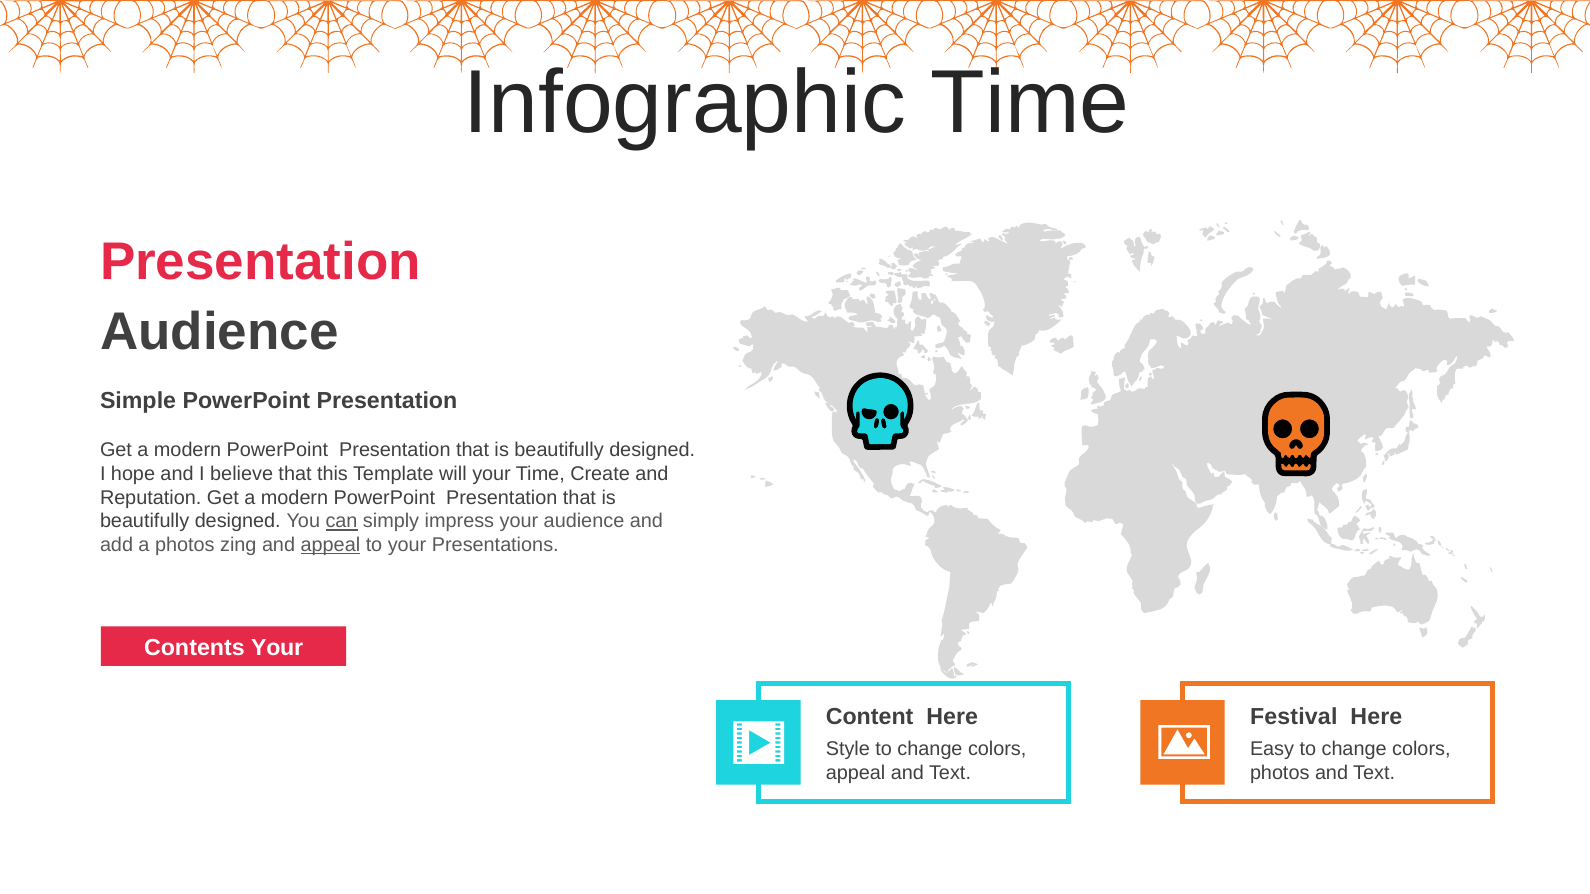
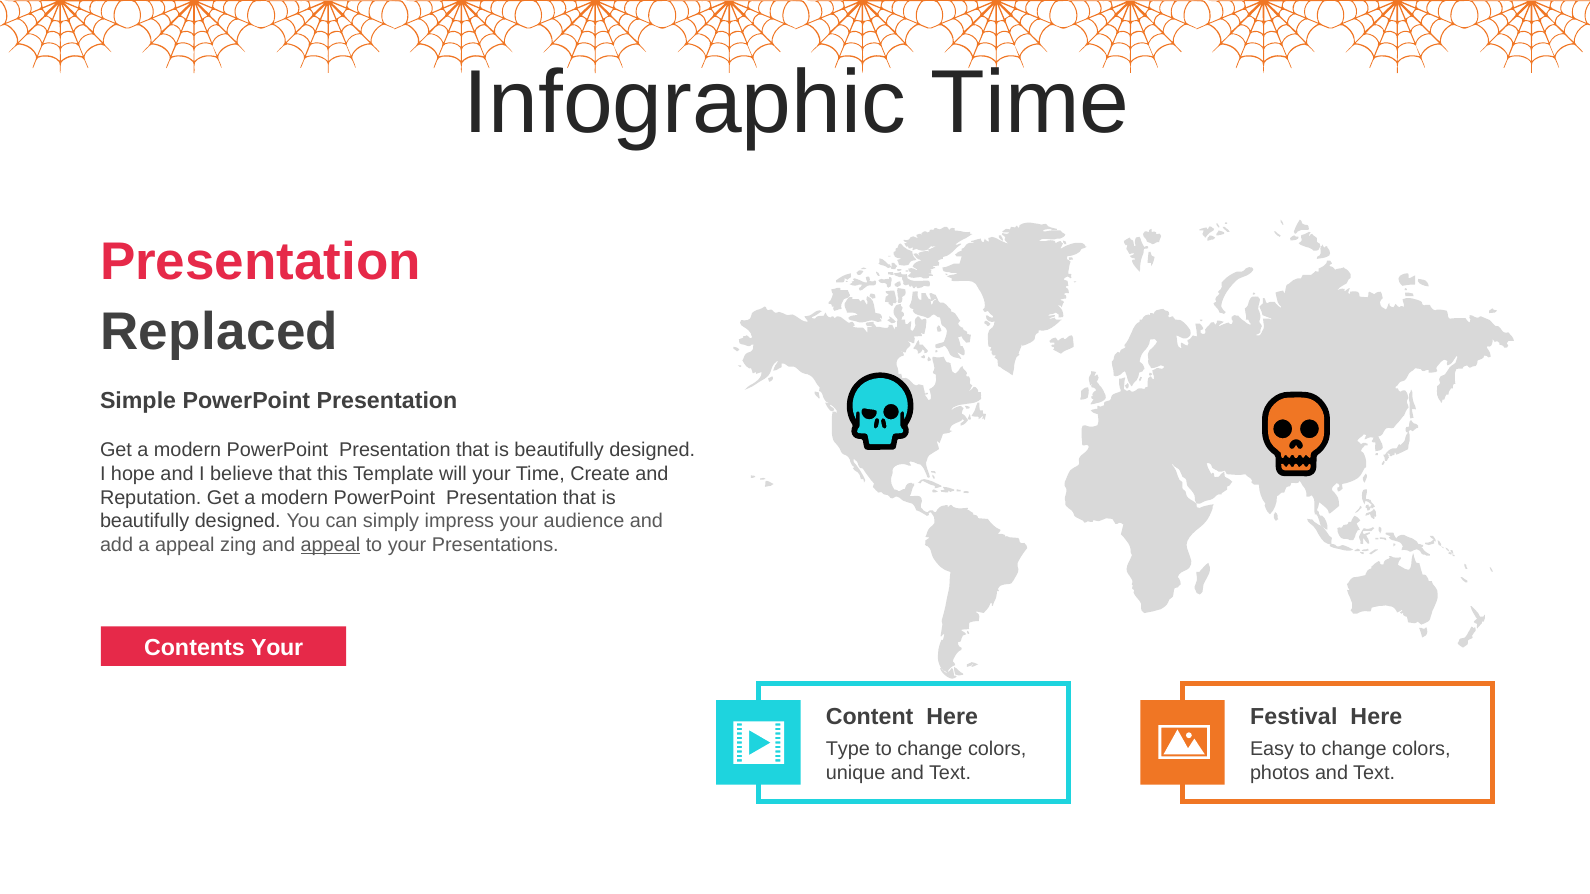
Audience: Audience -> Replaced (219, 332)
can underline: present -> none (342, 522)
a photos: photos -> appeal (185, 546)
Style: Style -> Type (848, 750)
appeal: appeal -> unique (856, 773)
